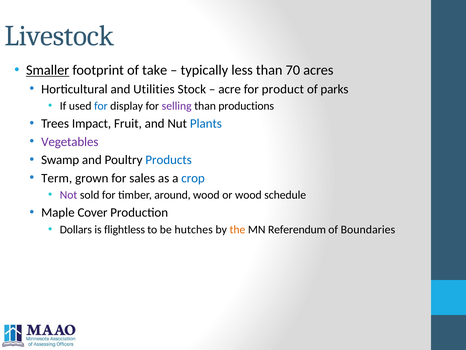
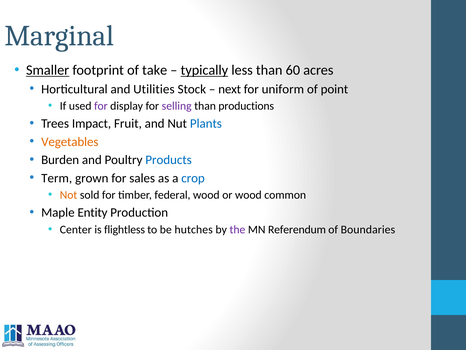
Livestock: Livestock -> Marginal (59, 36)
typically underline: none -> present (204, 70)
70: 70 -> 60 (293, 70)
acre: acre -> next (230, 89)
product: product -> uniform (283, 89)
parks: parks -> point (334, 89)
for colour: blue -> purple (101, 106)
Vegetables colour: purple -> orange (70, 142)
Swamp: Swamp -> Burden (60, 160)
Not colour: purple -> orange (69, 195)
around: around -> federal (172, 195)
schedule: schedule -> common (285, 195)
Cover: Cover -> Entity (93, 212)
Dollars: Dollars -> Center (76, 229)
the colour: orange -> purple (237, 229)
